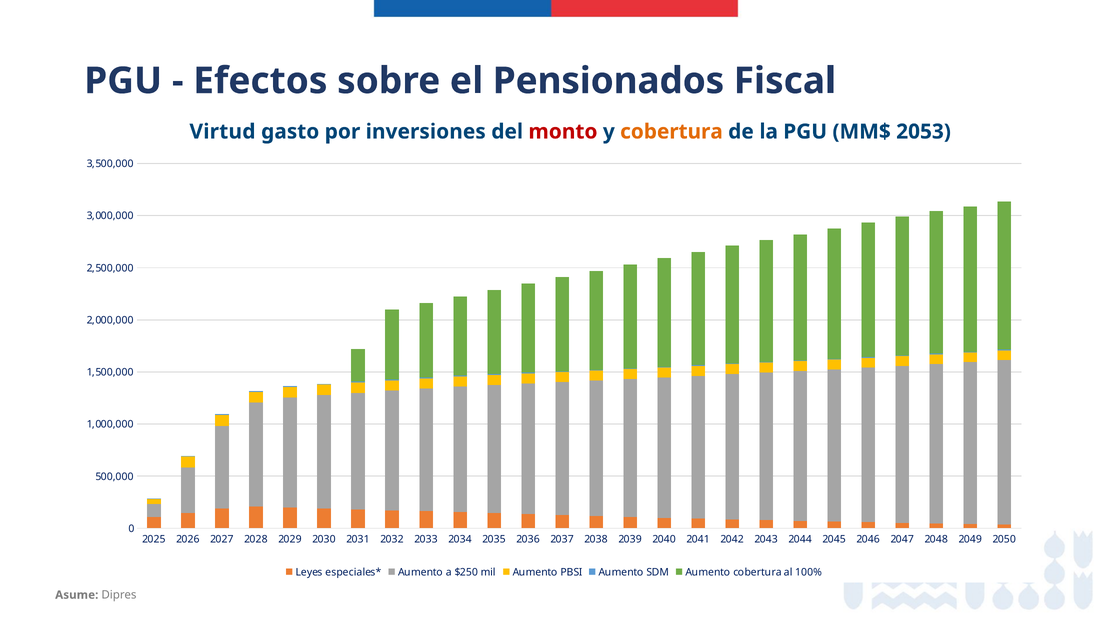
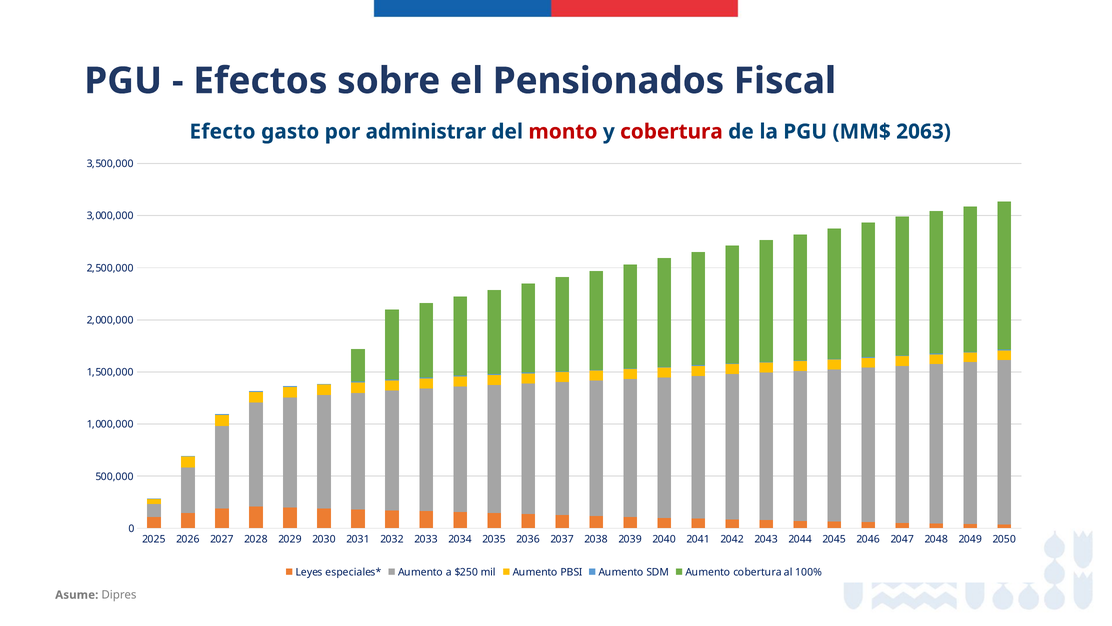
Virtud: Virtud -> Efecto (222, 132)
inversiones: inversiones -> administrar (426, 132)
cobertura colour: orange -> red (671, 132)
2053: 2053 -> 2063 (924, 132)
